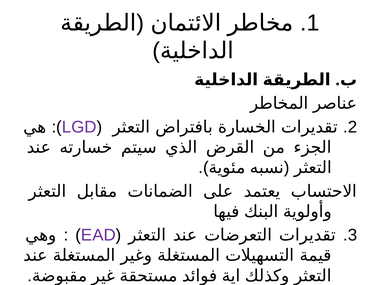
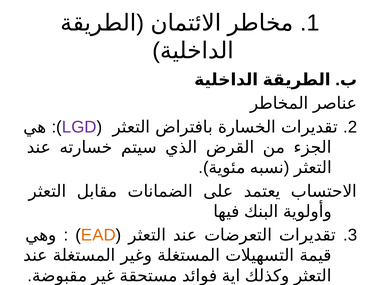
EAD colour: purple -> orange (98, 235)
